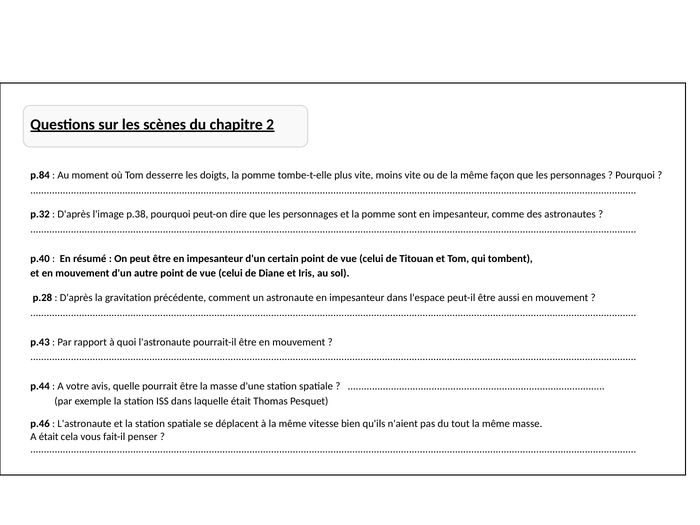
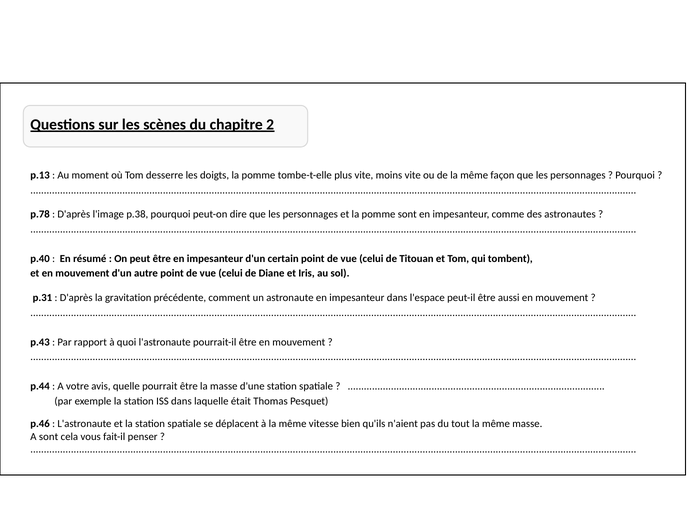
p.84: p.84 -> p.13 (40, 175)
p.32: p.32 -> p.78 (40, 214)
p.28: p.28 -> p.31 (42, 298)
A était: était -> sont (49, 437)
